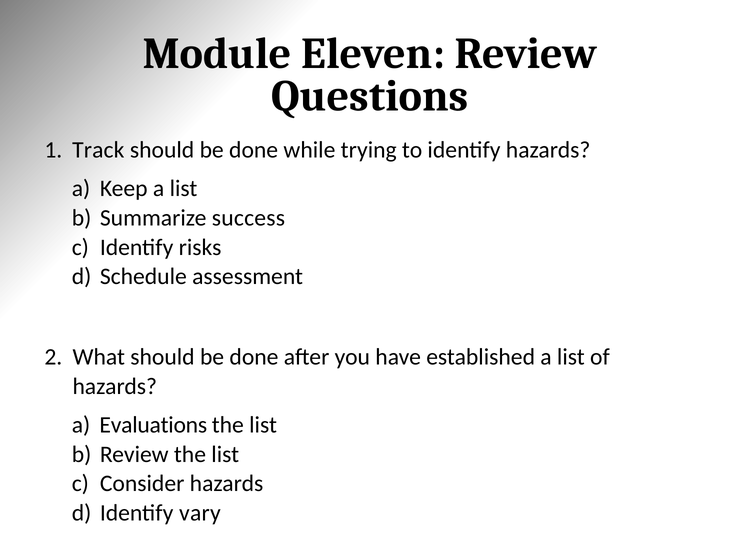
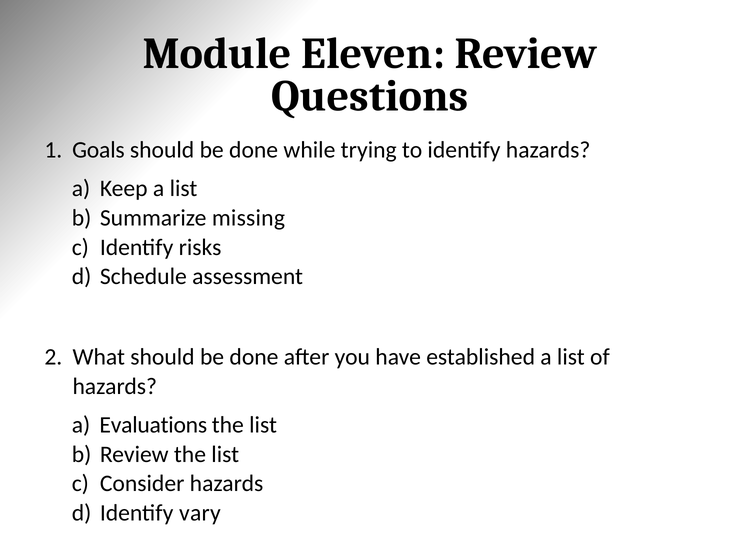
Track: Track -> Goals (98, 150)
success: success -> missing (248, 218)
